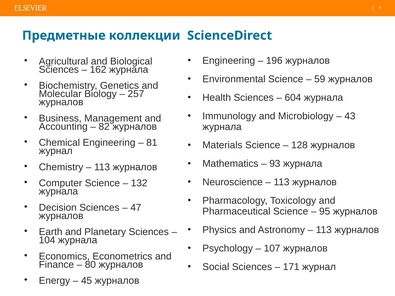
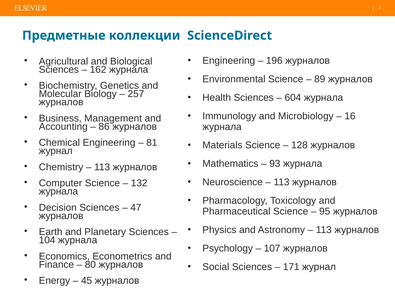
59: 59 -> 89 (320, 79)
43: 43 -> 16 (350, 116)
82: 82 -> 86 (104, 127)
